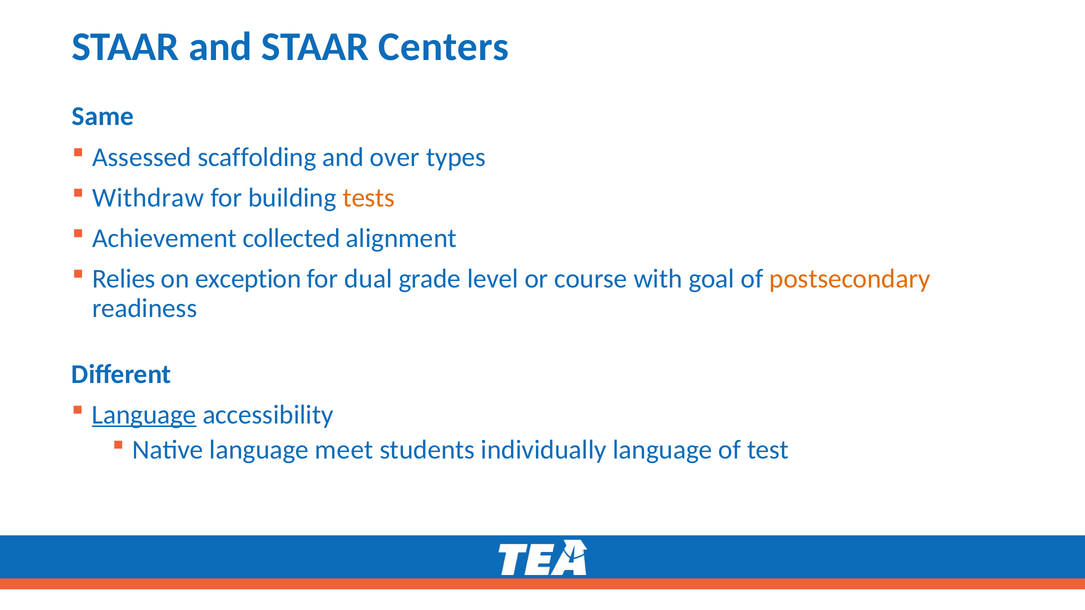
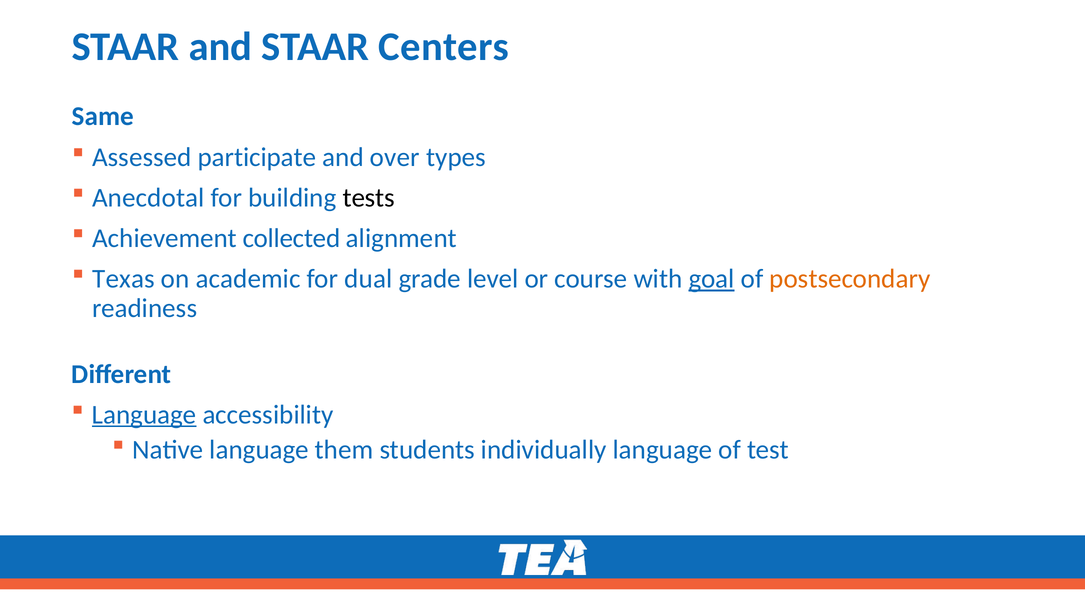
scaffolding: scaffolding -> participate (257, 157)
Withdraw: Withdraw -> Anecdotal (148, 198)
tests colour: orange -> black (369, 198)
Relies: Relies -> Texas (124, 279)
exception: exception -> academic (248, 279)
goal underline: none -> present (712, 279)
meet: meet -> them (344, 450)
